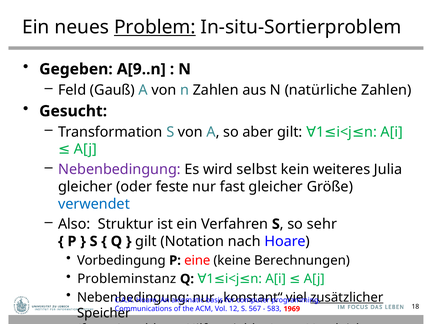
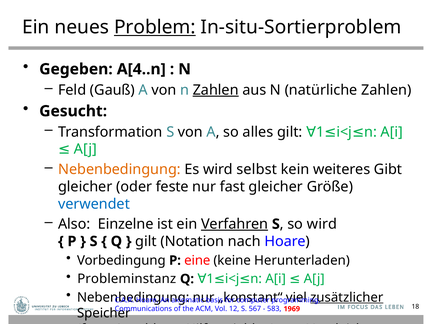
A[9..n: A[9..n -> A[4..n (141, 69)
Zahlen underline: none -> present (216, 90)
aber: aber -> alles (258, 132)
Nebenbedingung colour: purple -> orange (119, 169)
Julia: Julia -> Gibt (388, 169)
Struktur: Struktur -> Einzelne (126, 224)
Verfahren underline: none -> present (235, 224)
so sehr: sehr -> wird (322, 224)
Berechnungen: Berechnungen -> Herunterladen (302, 260)
